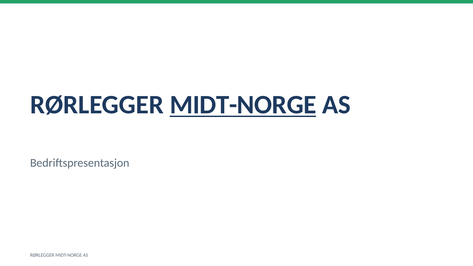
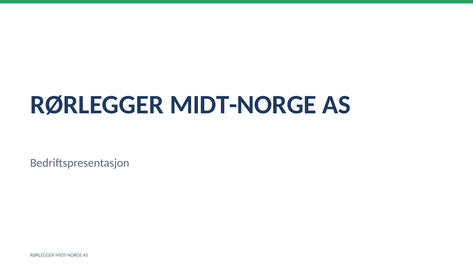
MIDT-NORGE underline: present -> none (243, 105)
